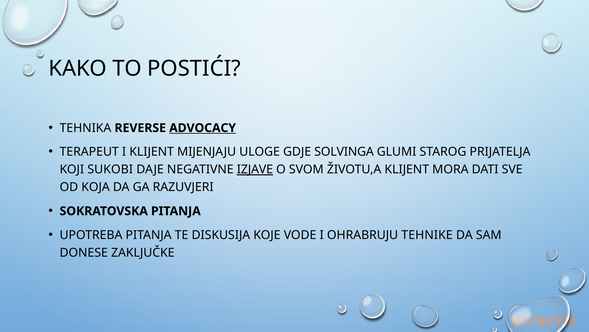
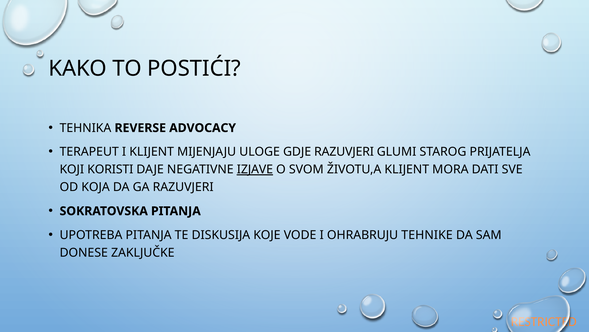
ADVOCACY underline: present -> none (203, 128)
GDJE SOLVINGA: SOLVINGA -> RAZUVJERI (344, 152)
SUKOBI: SUKOBI -> KORISTI (110, 169)
